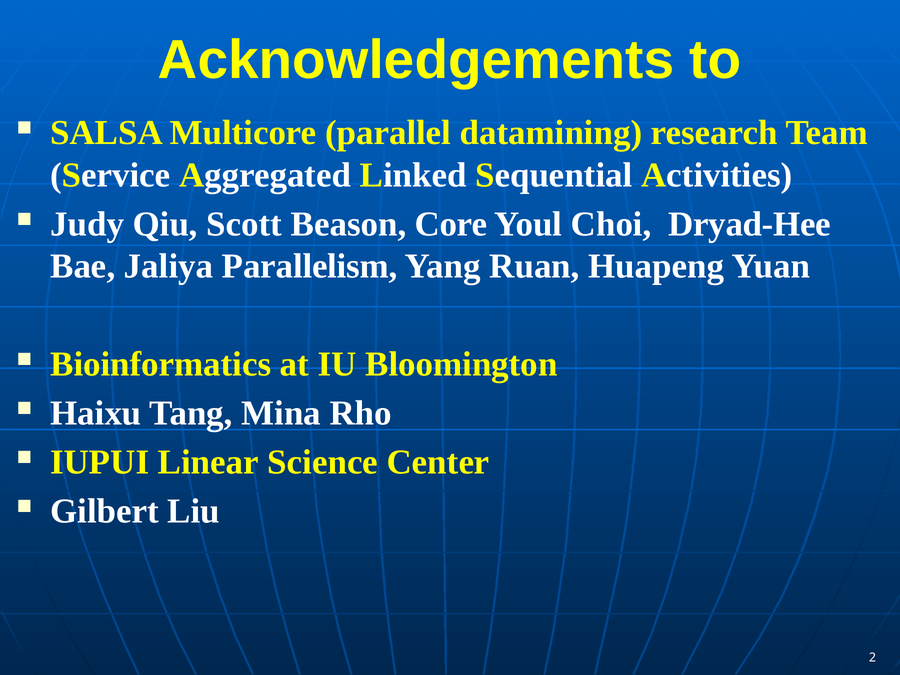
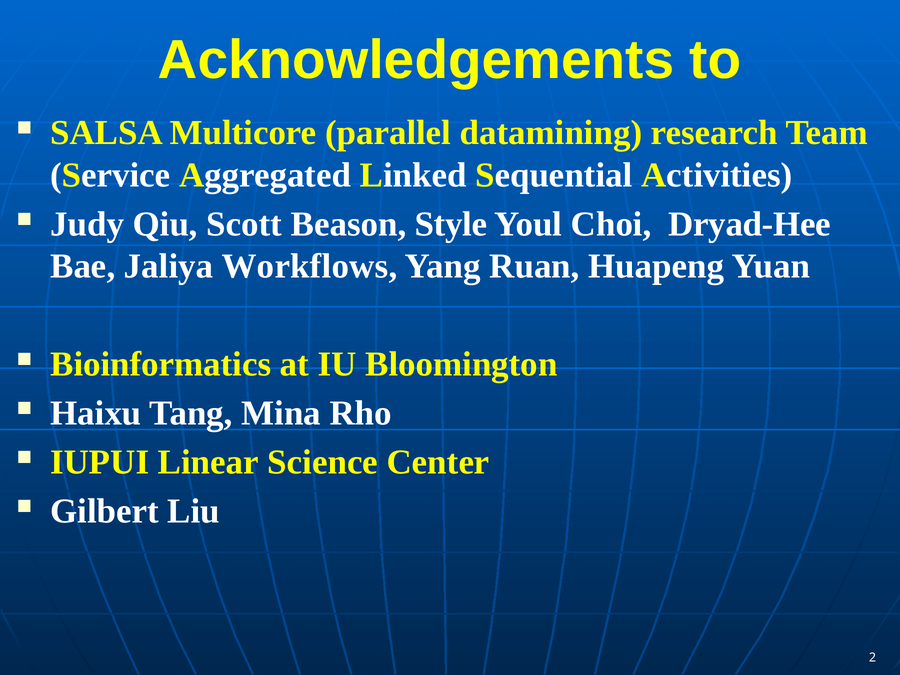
Core: Core -> Style (451, 224)
Parallelism: Parallelism -> Workflows (310, 266)
